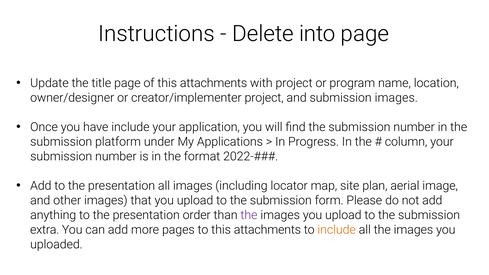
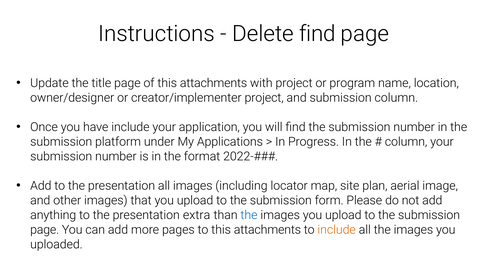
Delete into: into -> find (317, 34)
submission images: images -> column (396, 98)
order: order -> extra (197, 215)
the colour: purple -> blue (249, 215)
extra: extra -> page (45, 230)
